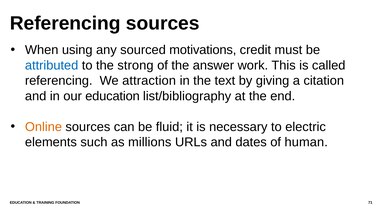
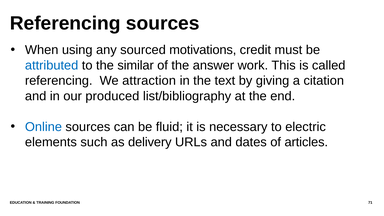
strong: strong -> similar (136, 65)
our education: education -> produced (112, 96)
Online colour: orange -> blue (43, 127)
millions: millions -> delivery (150, 142)
human: human -> articles (306, 142)
